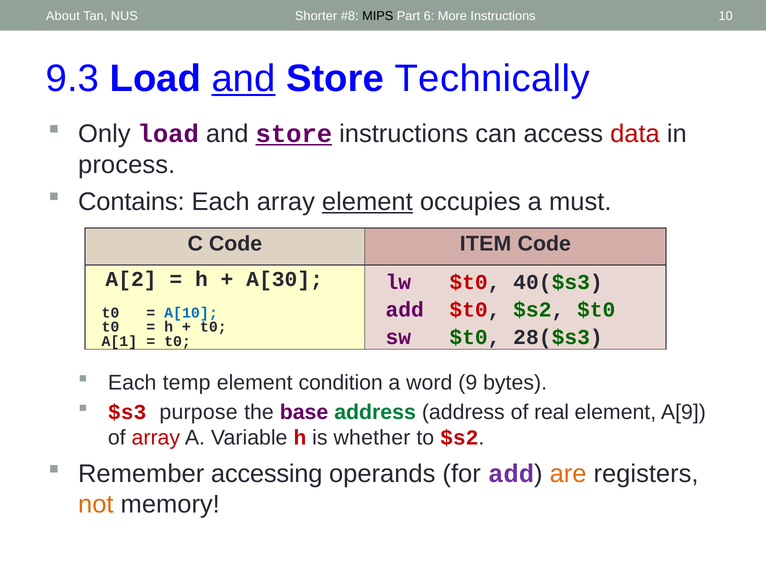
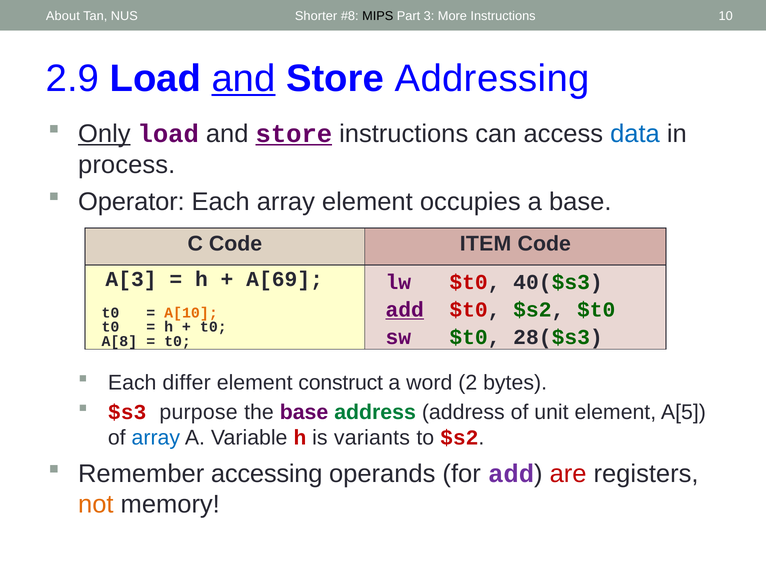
6: 6 -> 3 (429, 16)
9.3: 9.3 -> 2.9 (72, 79)
Technically: Technically -> Addressing (492, 79)
Only underline: none -> present (104, 134)
data colour: red -> blue (635, 134)
Contains: Contains -> Operator (131, 202)
element underline: present -> none (367, 202)
a must: must -> base (580, 202)
A[2: A[2 -> A[3 (131, 280)
A[30: A[30 -> A[69 (285, 280)
add underline: none -> present (405, 310)
A[10 colour: blue -> orange (191, 313)
A[1: A[1 -> A[8 (119, 341)
temp: temp -> differ (187, 383)
condition: condition -> construct (341, 383)
9: 9 -> 2 (468, 383)
real: real -> unit (551, 413)
A[9: A[9 -> A[5 (683, 413)
array colour: red -> blue (156, 438)
whether: whether -> variants (372, 438)
are colour: orange -> red (568, 474)
